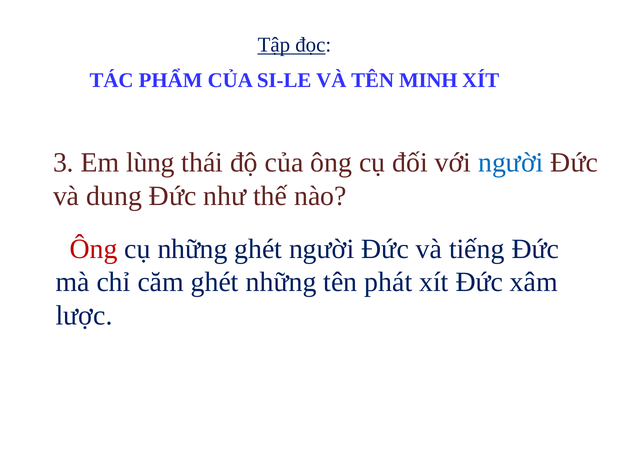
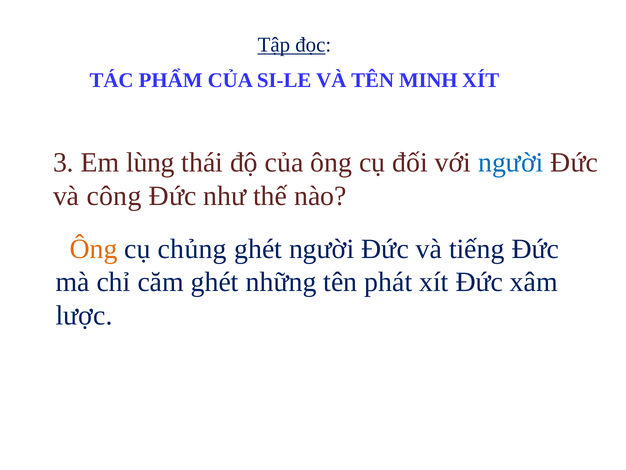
dung: dung -> công (114, 196)
Ông colour: red -> orange (94, 249)
cụ những: những -> chủng (192, 249)
